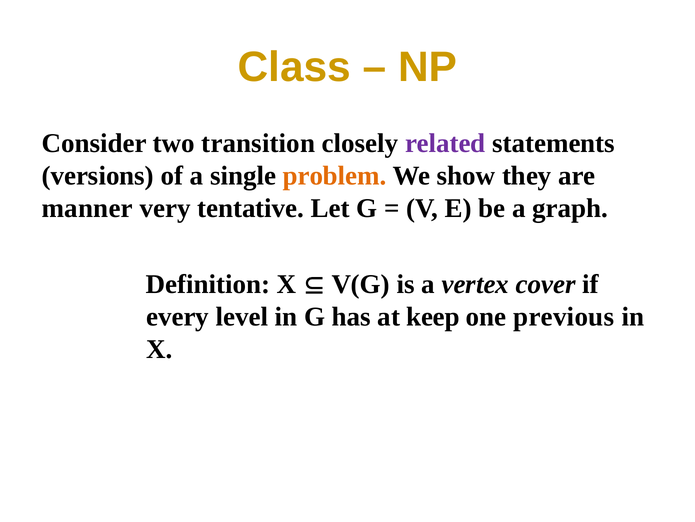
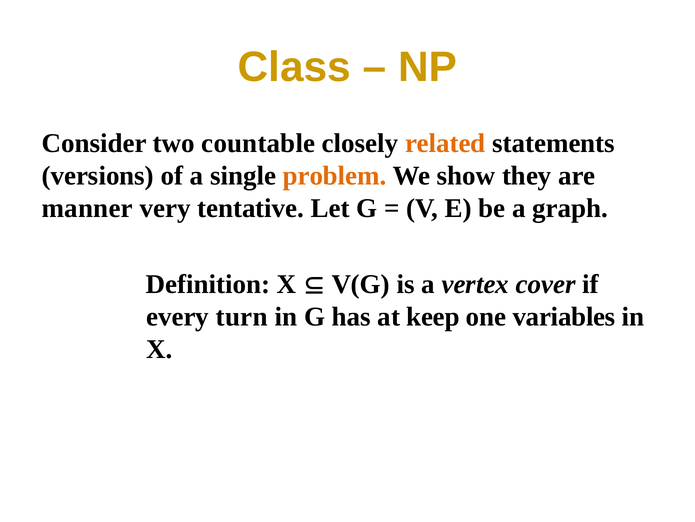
transition: transition -> countable (258, 143)
related colour: purple -> orange (445, 143)
level: level -> turn (242, 316)
previous: previous -> variables (564, 316)
